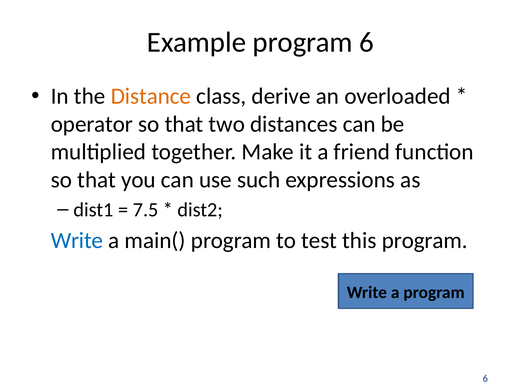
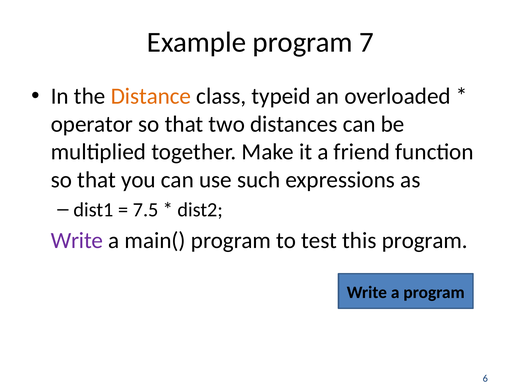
program 6: 6 -> 7 (367, 42)
derive: derive -> typeid (281, 96)
Write colour: blue -> purple (77, 241)
